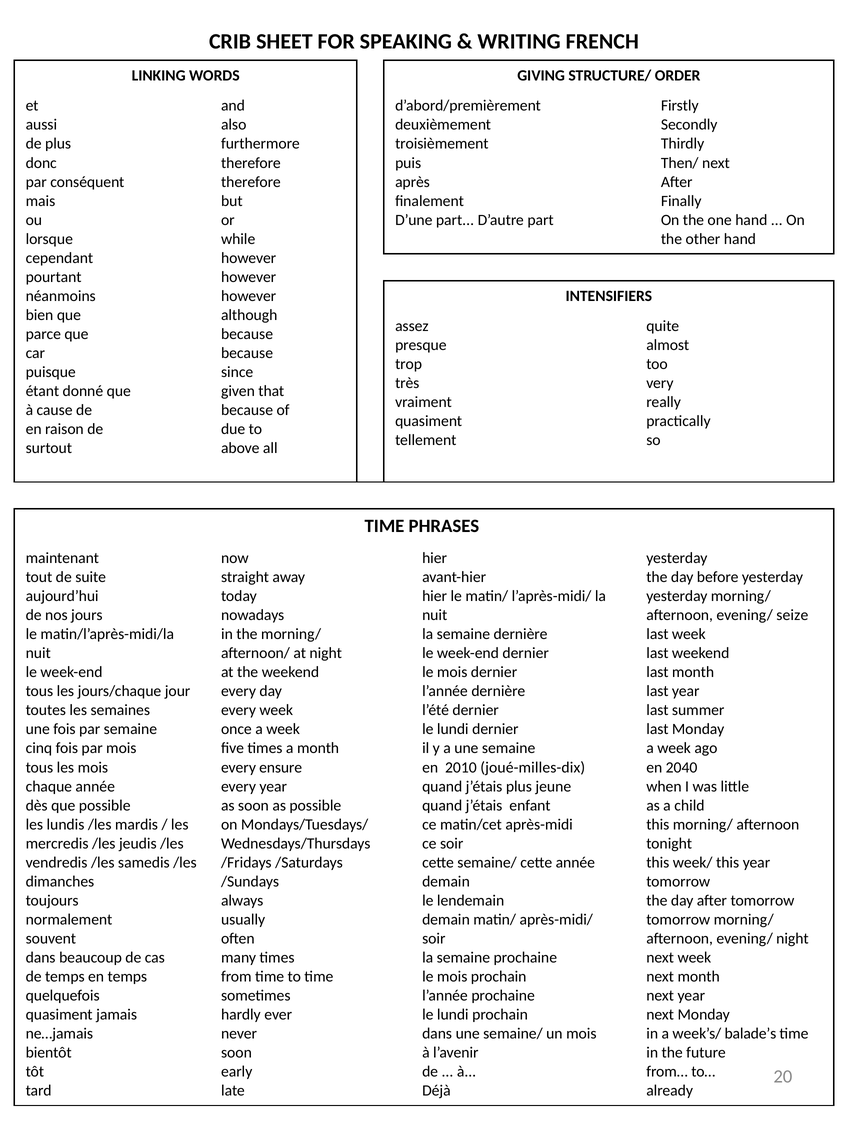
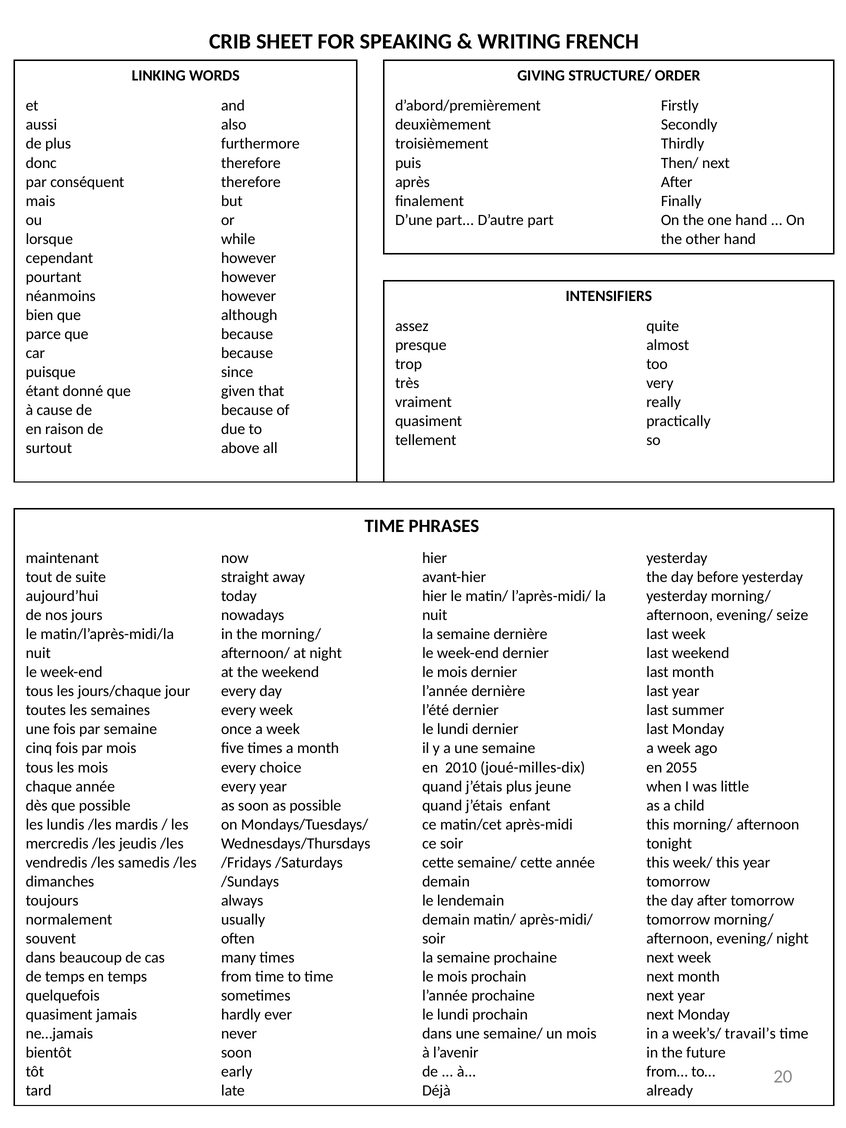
ensure: ensure -> choice (280, 767)
2040: 2040 -> 2055 (682, 767)
balade’s: balade’s -> travail’s (750, 1033)
